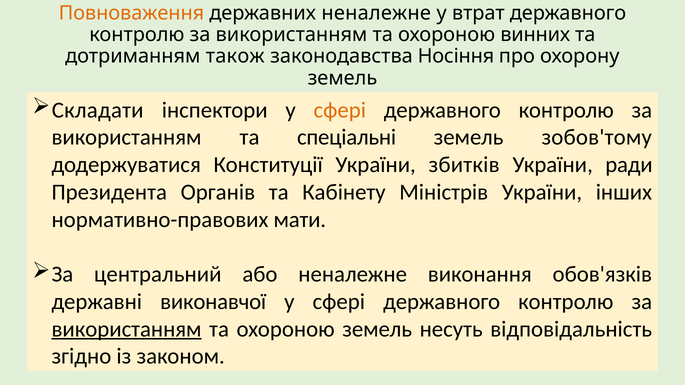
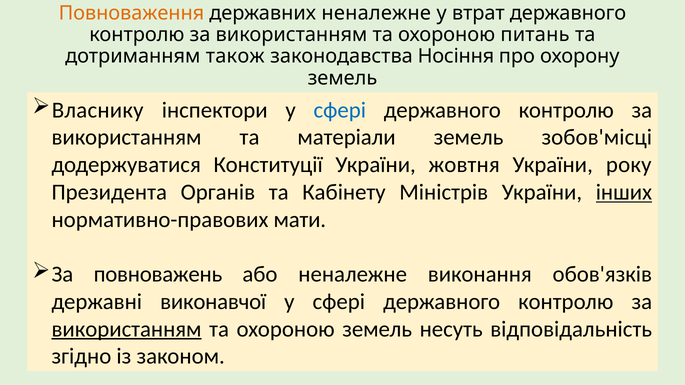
винних: винних -> питань (535, 35)
Складати: Складати -> Власнику (98, 110)
сфері colour: orange -> blue (340, 110)
спеціальні: спеціальні -> матеріали (347, 137)
зобов'тому: зобов'тому -> зобов'місці (597, 137)
збитків: збитків -> жовтня (464, 165)
ради: ради -> року (629, 165)
інших underline: none -> present (624, 192)
центральний: центральний -> повноважень (158, 274)
